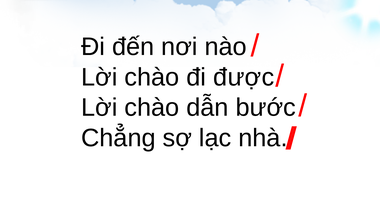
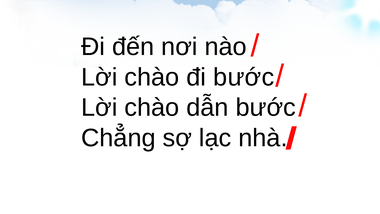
đi được: được -> bước (244, 77)
